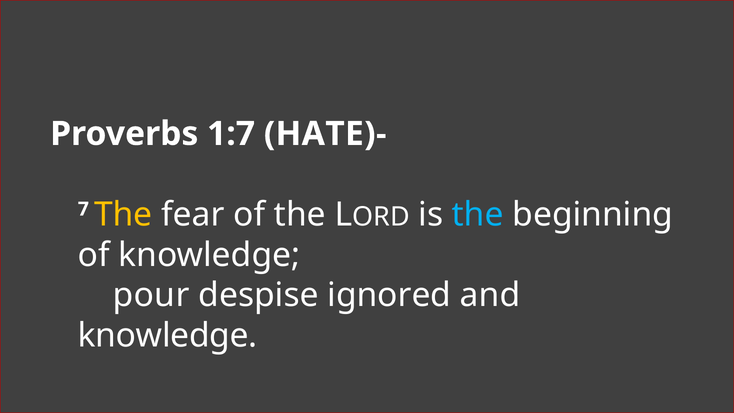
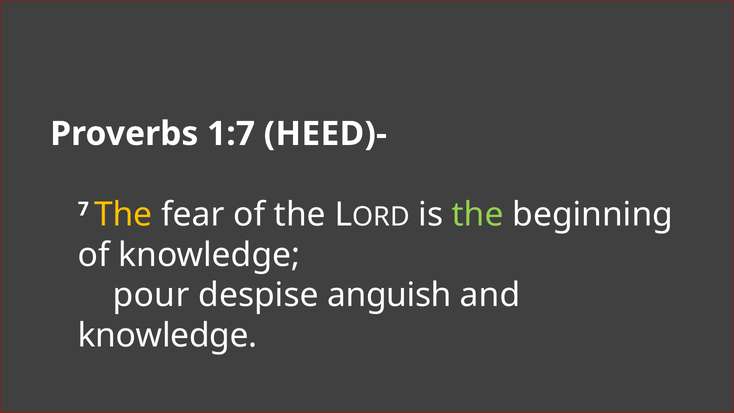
HATE)-: HATE)- -> HEED)- (325, 134)
the colour: light blue -> light green (478, 214)
ignored: ignored -> anguish (389, 295)
